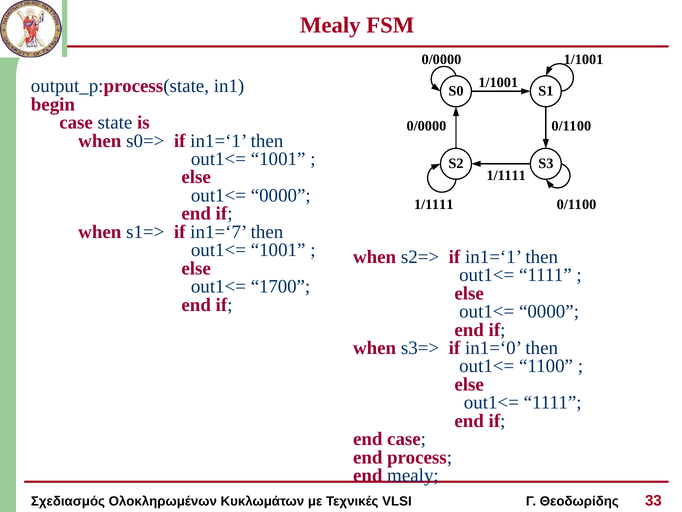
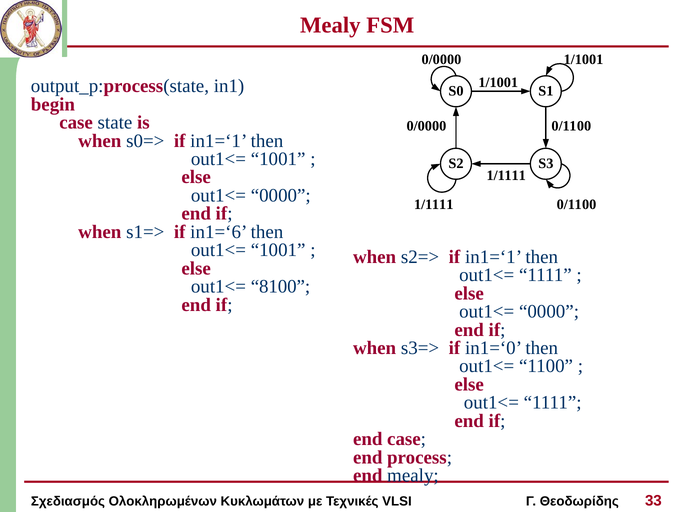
in1=‘7: in1=‘7 -> in1=‘6 (219, 232)
1700: 1700 -> 8100 (280, 286)
